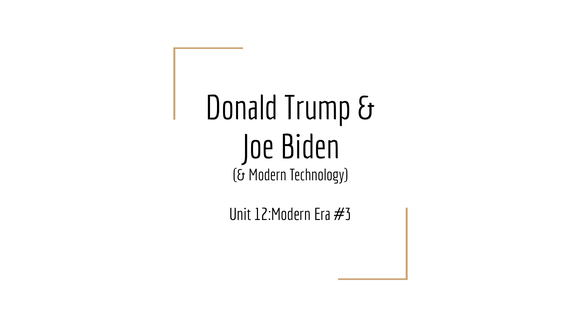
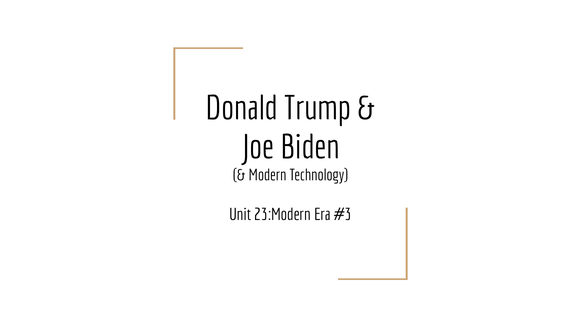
12:Modern: 12:Modern -> 23:Modern (282, 214)
